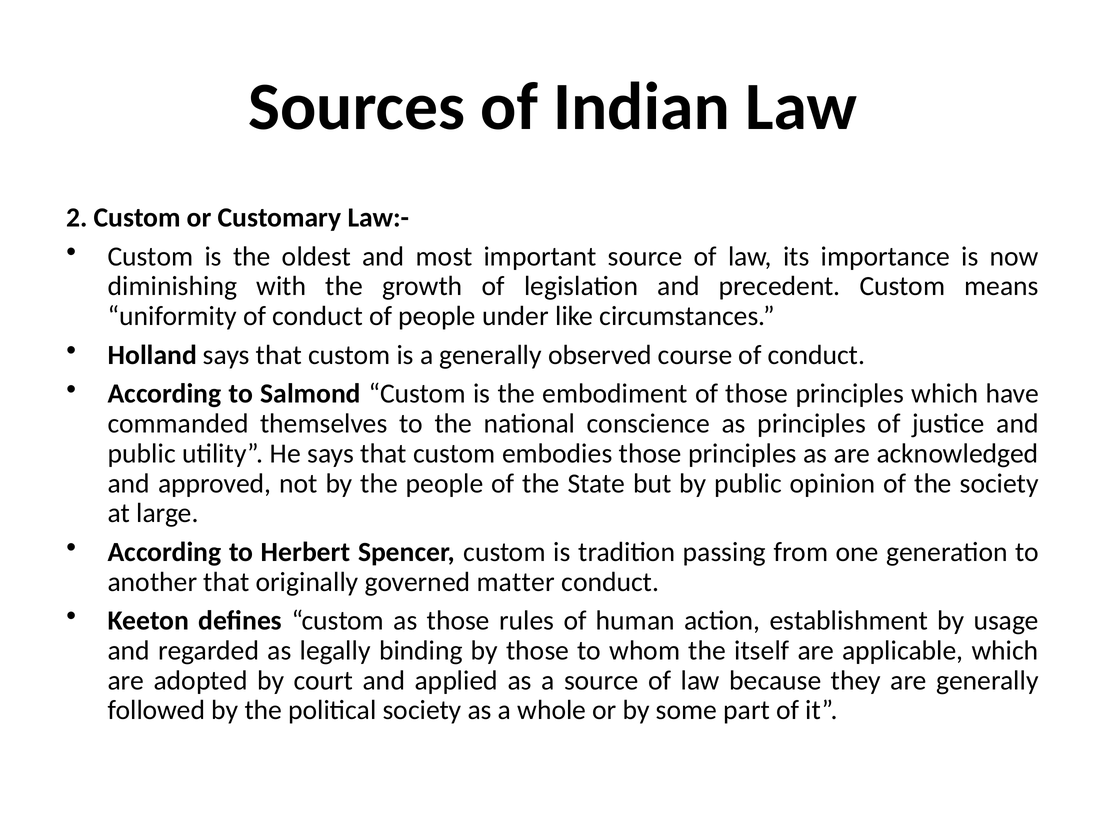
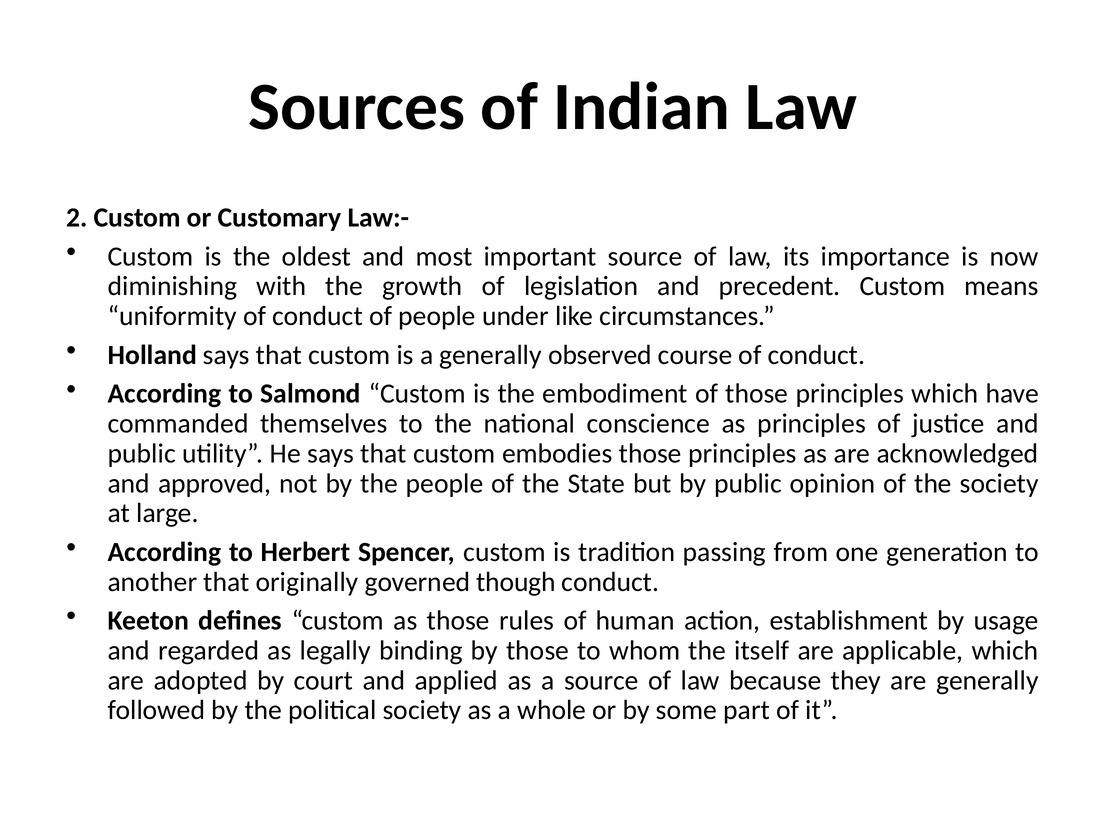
matter: matter -> though (516, 582)
